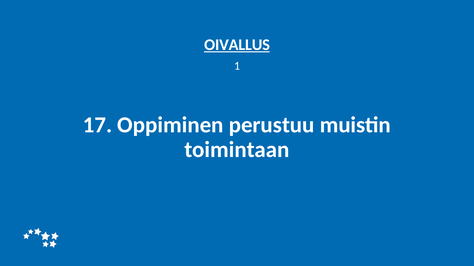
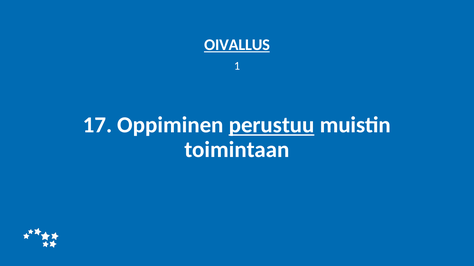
perustuu underline: none -> present (272, 125)
